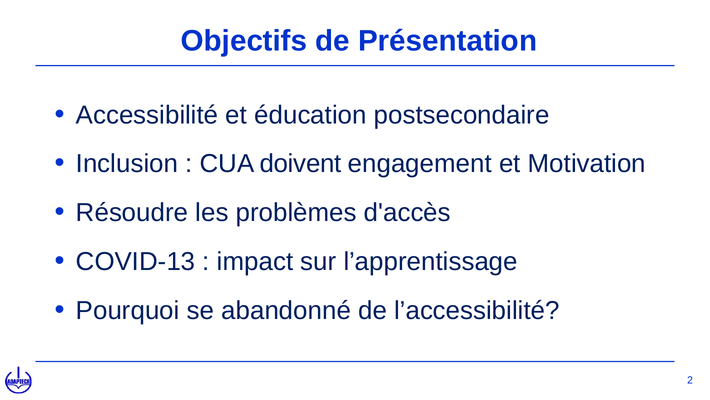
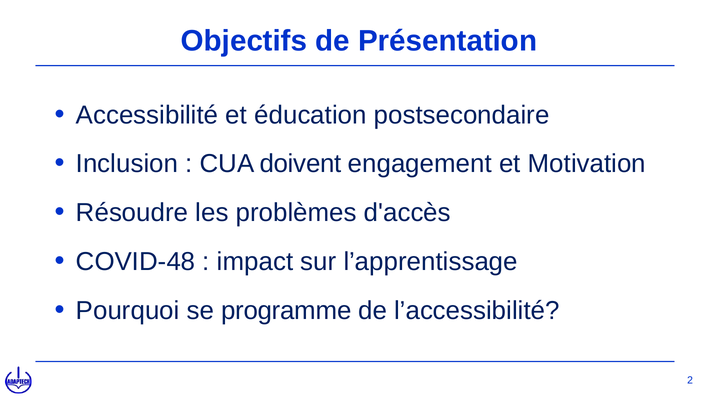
COVID-13: COVID-13 -> COVID-48 (136, 261)
abandonné: abandonné -> programme (286, 310)
